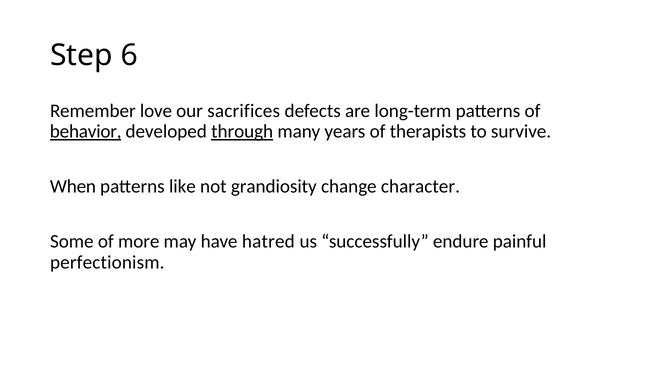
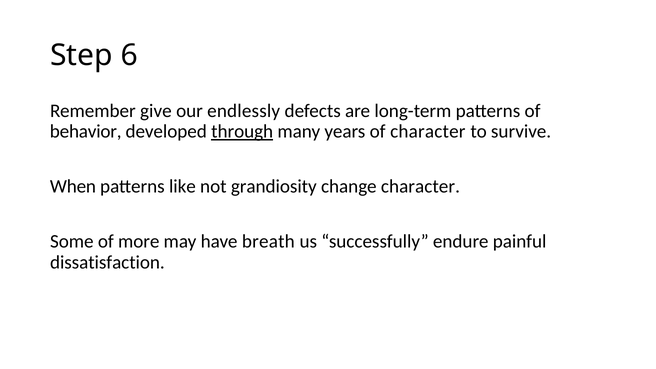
love: love -> give (156, 111)
sacrifices: sacrifices -> endlessly (244, 111)
behavior underline: present -> none (86, 132)
of therapists: therapists -> character (428, 132)
hatred: hatred -> breath (268, 242)
perfectionism: perfectionism -> dissatisfaction (107, 262)
